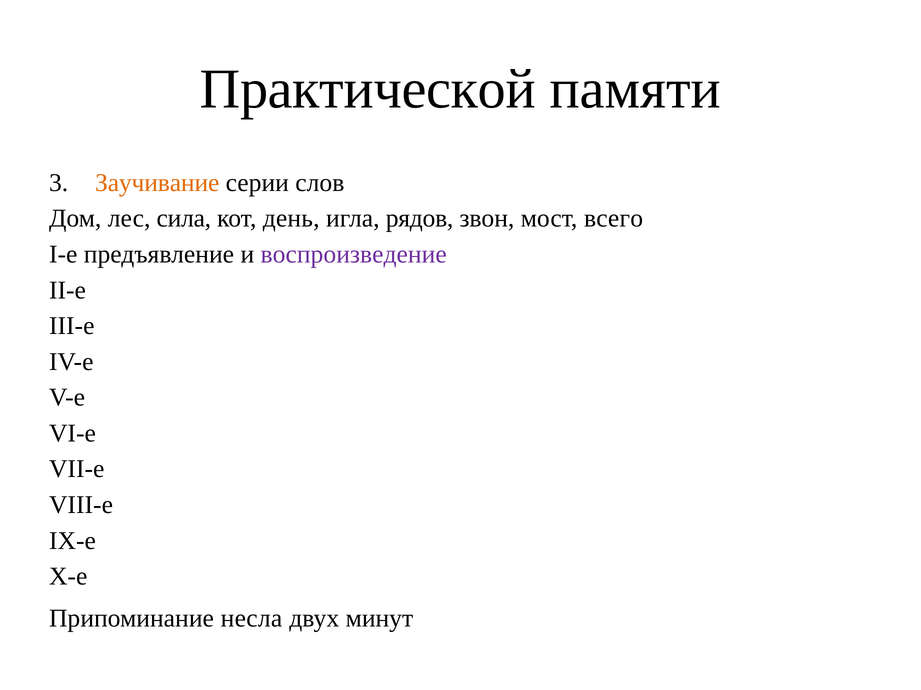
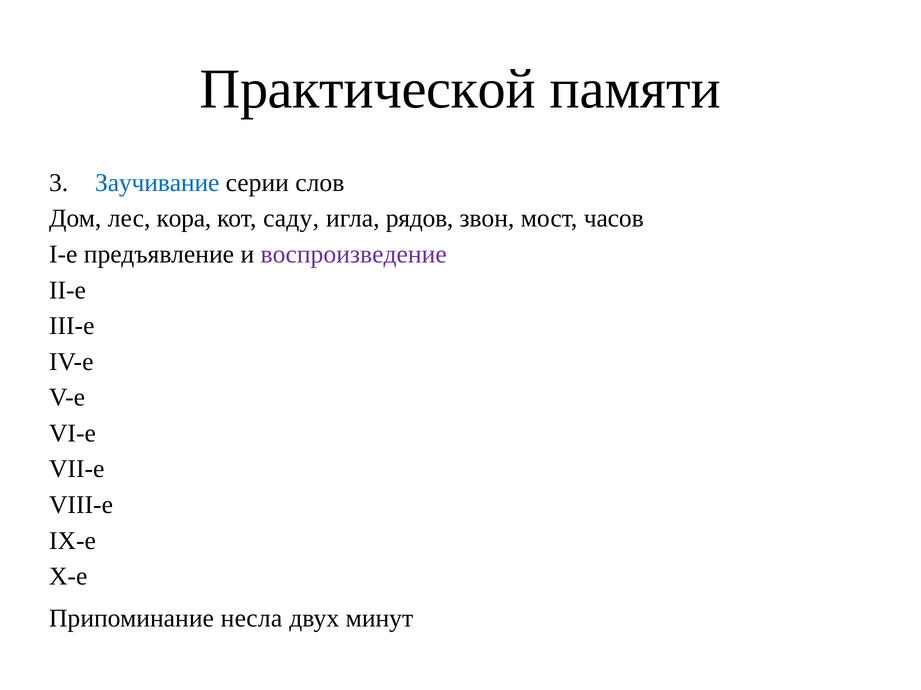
Заучивание colour: orange -> blue (157, 183)
сила: сила -> кора (184, 219)
день: день -> саду (291, 219)
всего: всего -> часов (614, 219)
